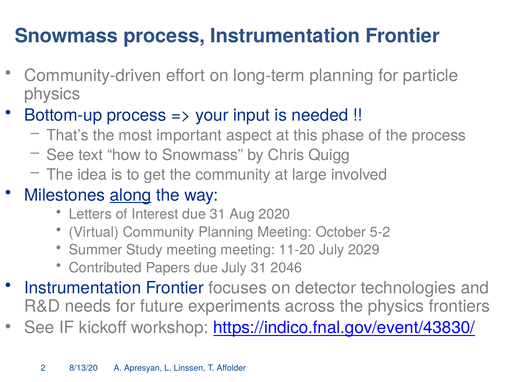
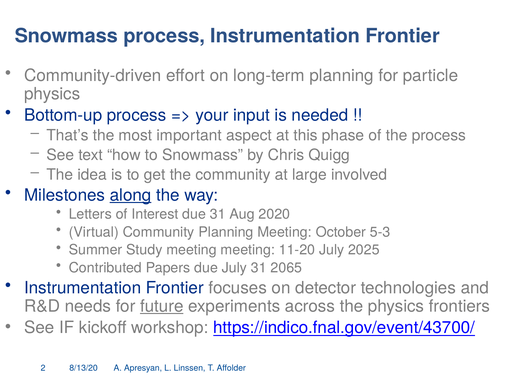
5-2: 5-2 -> 5-3 (380, 232)
2029: 2029 -> 2025 (364, 250)
2046: 2046 -> 2065 (286, 268)
future underline: none -> present (162, 307)
https://indico.fnal.gov/event/43830/: https://indico.fnal.gov/event/43830/ -> https://indico.fnal.gov/event/43700/ (344, 328)
